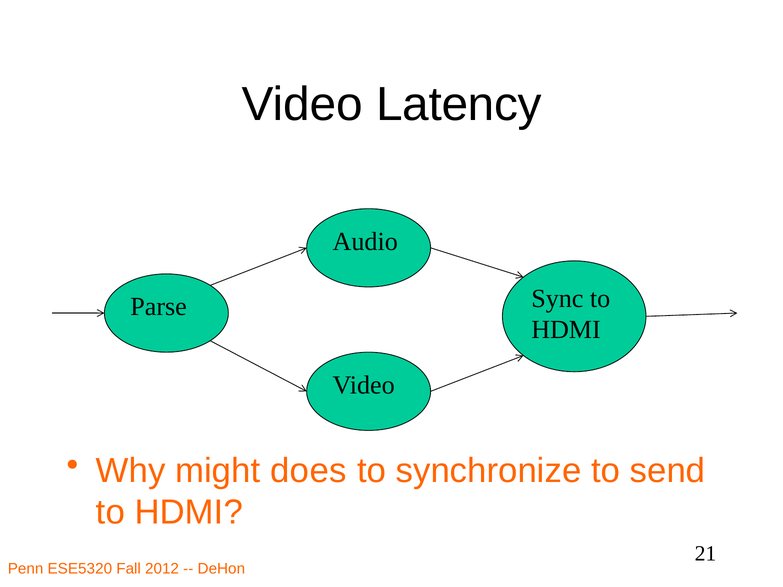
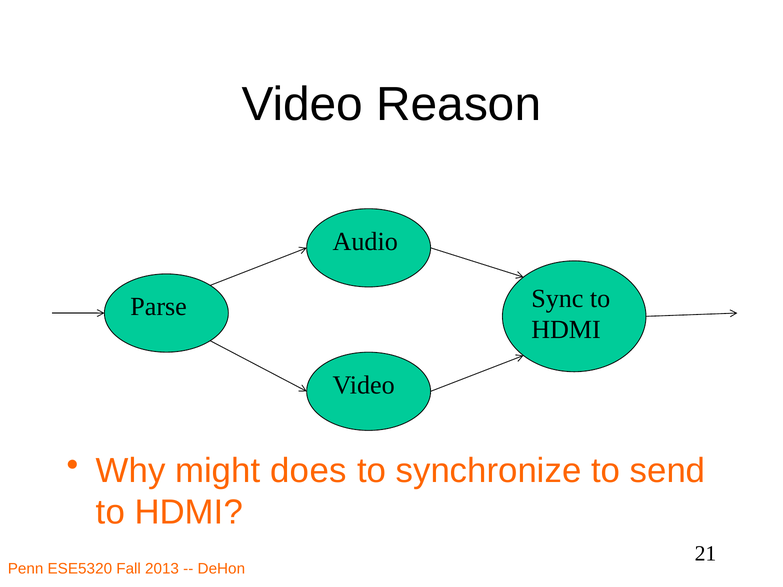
Latency: Latency -> Reason (459, 104)
2012: 2012 -> 2013 (162, 569)
